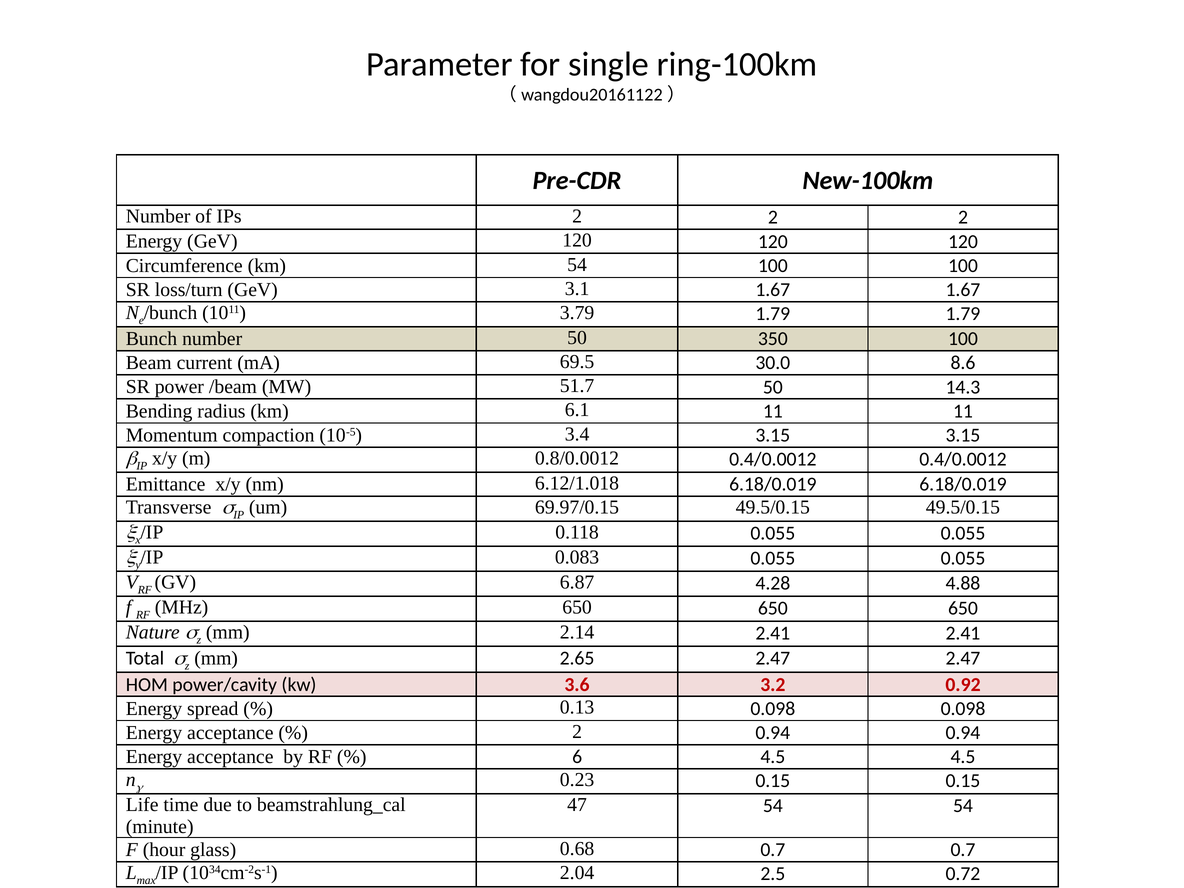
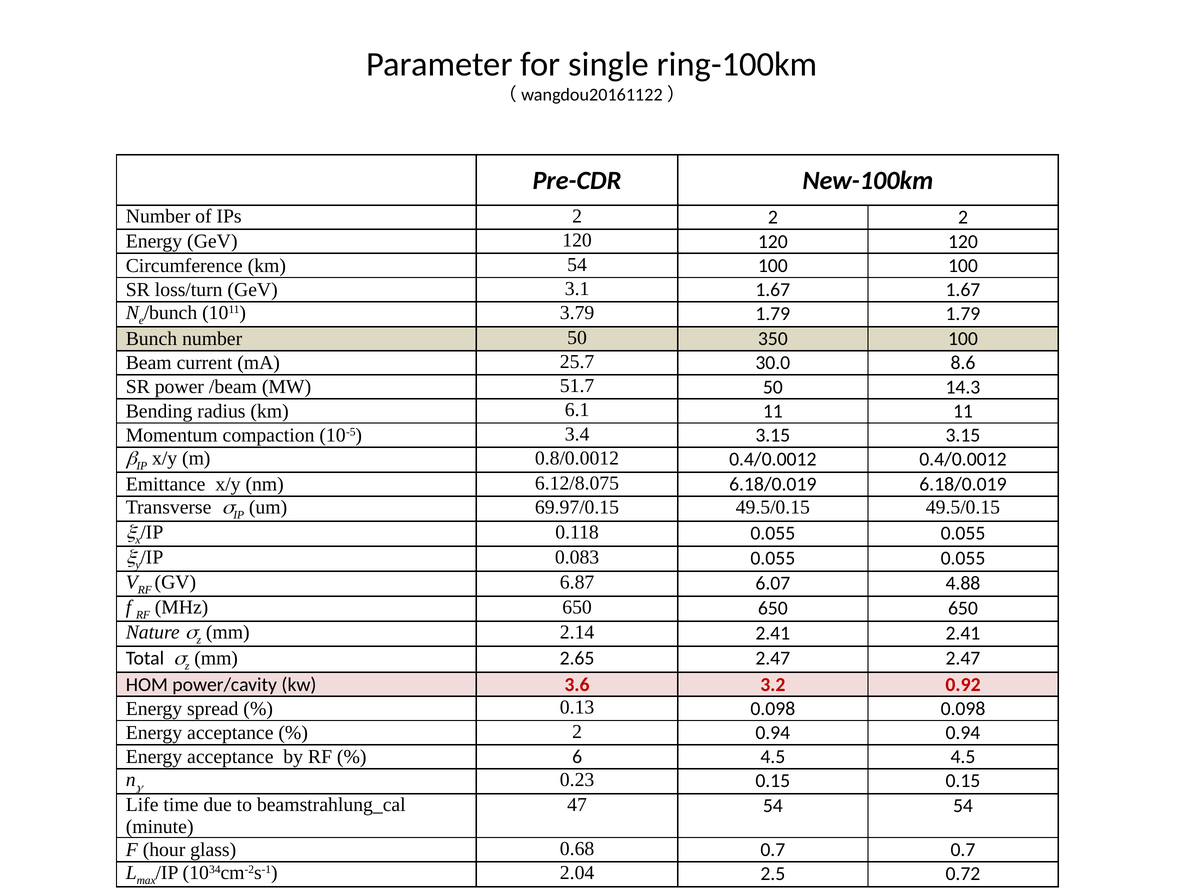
69.5: 69.5 -> 25.7 (577, 362)
6.12/1.018: 6.12/1.018 -> 6.12/8.075 (577, 483)
4.28: 4.28 -> 6.07 (773, 583)
